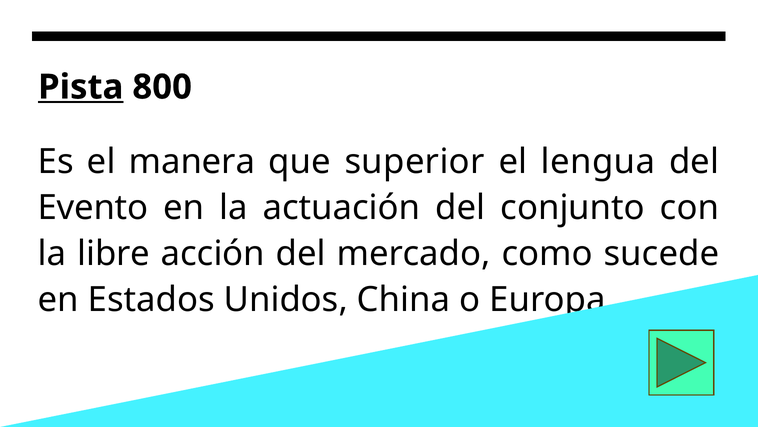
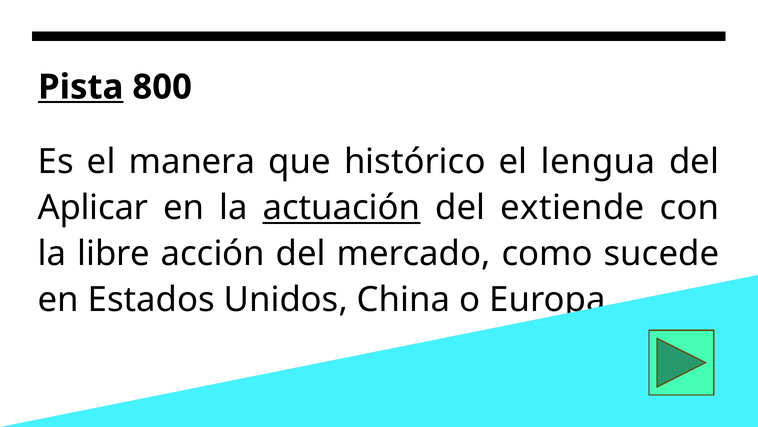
superior: superior -> histórico (415, 162)
Evento: Evento -> Aplicar (93, 208)
actuación underline: none -> present (342, 208)
conjunto: conjunto -> extiende (572, 208)
